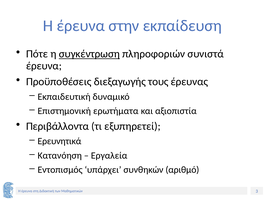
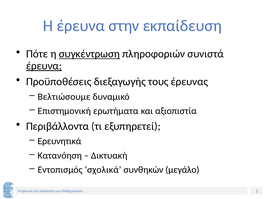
έρευνα underline: none -> present (44, 66)
Εκπαιδευτική: Εκπαιδευτική -> Βελτιώσουμε (64, 97)
Εργαλεία: Εργαλεία -> Δικτυακή (109, 155)
υπάρχει: υπάρχει -> σχολικά (103, 170)
αριθμό: αριθμό -> μεγάλο (182, 170)
